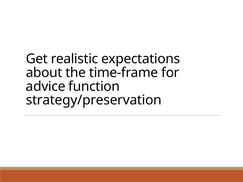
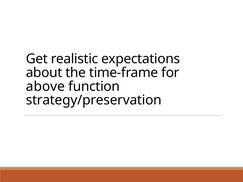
advice: advice -> above (45, 86)
